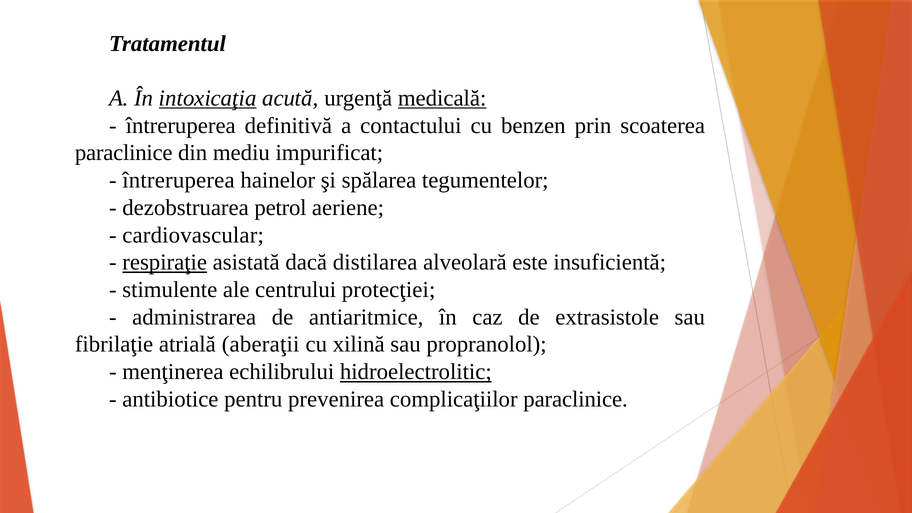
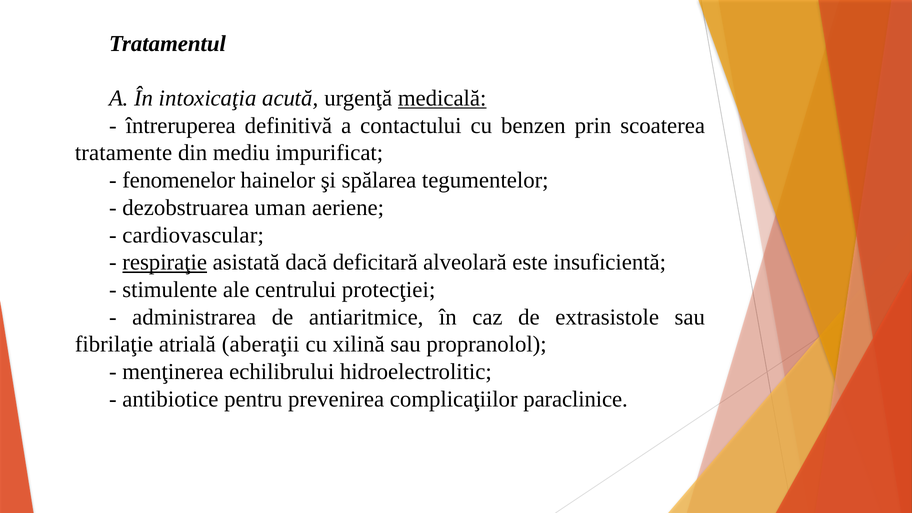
intoxicaţia underline: present -> none (208, 98)
paraclinice: paraclinice -> tratamente (124, 153)
întreruperea: întreruperea -> fenomenelor (179, 180)
petrol: petrol -> uman (280, 208)
distilarea: distilarea -> deficitară (375, 262)
hidroelectrolitic underline: present -> none (416, 372)
